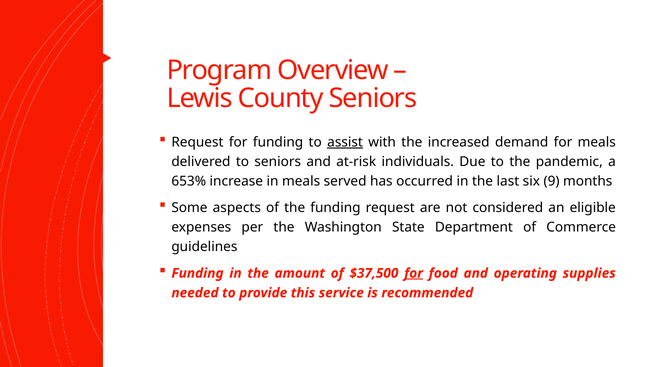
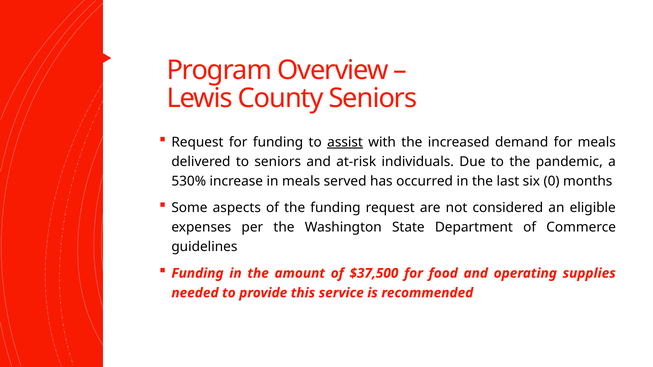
653%: 653% -> 530% (189, 181)
9: 9 -> 0 (552, 181)
for underline: present -> none (414, 273)
